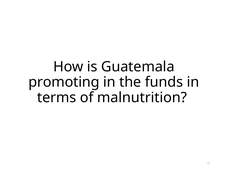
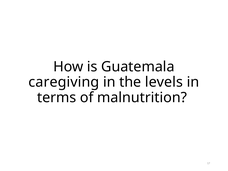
promoting: promoting -> caregiving (64, 82)
funds: funds -> levels (164, 82)
